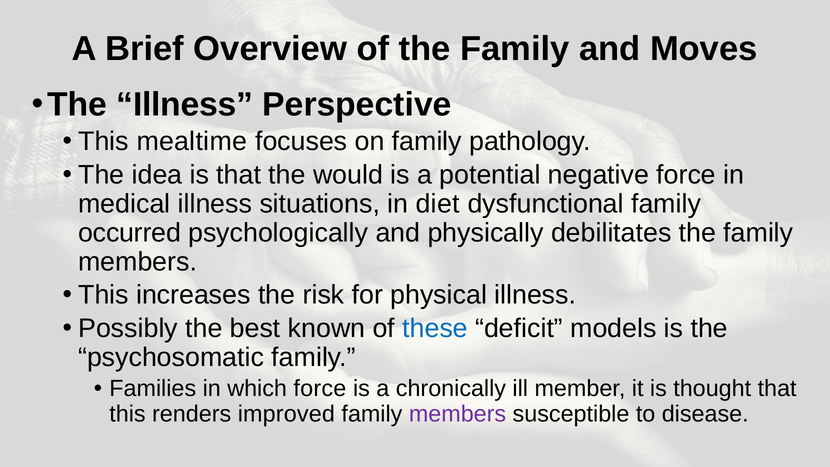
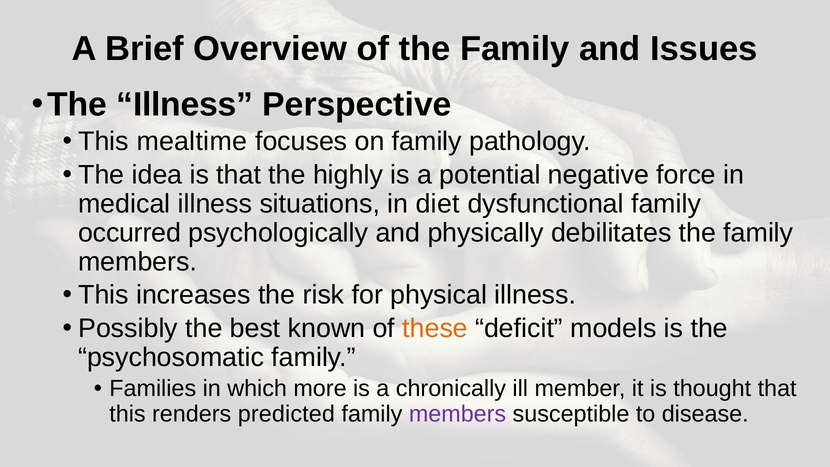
Moves: Moves -> Issues (704, 49)
would: would -> highly (348, 175)
these colour: blue -> orange (435, 328)
which force: force -> more (320, 389)
improved: improved -> predicted (286, 414)
